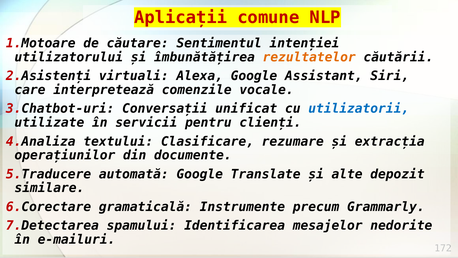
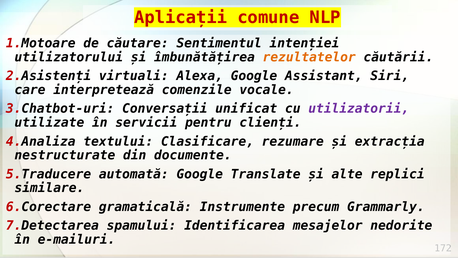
utilizatorii colour: blue -> purple (359, 109)
operațiunilor: operațiunilor -> nestructurate (65, 155)
depozit: depozit -> replici (397, 174)
